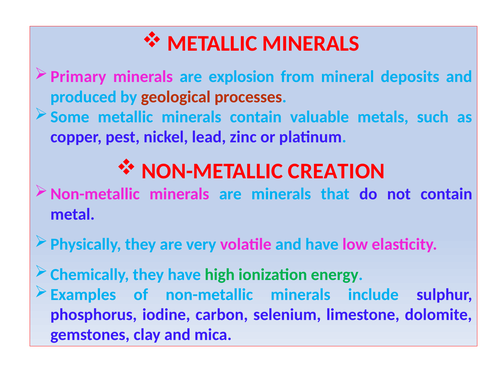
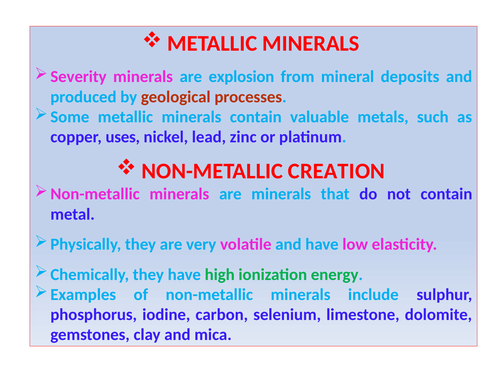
Primary: Primary -> Severity (78, 77)
pest: pest -> uses (123, 137)
